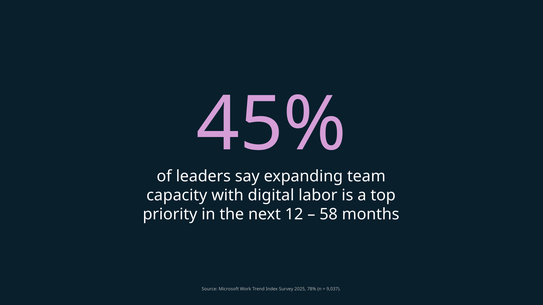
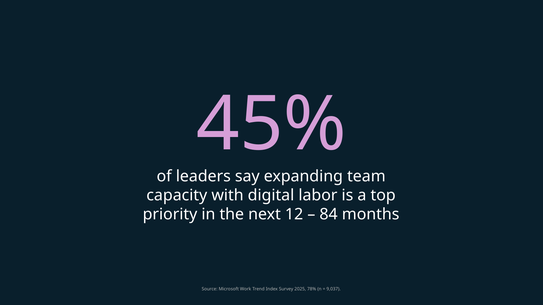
58: 58 -> 84 (329, 215)
